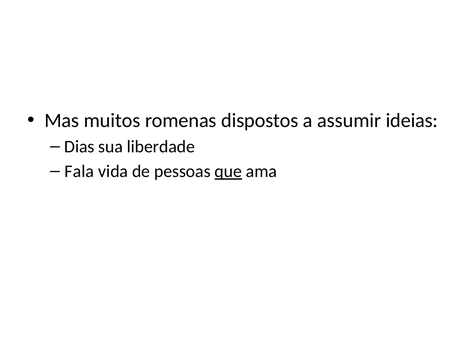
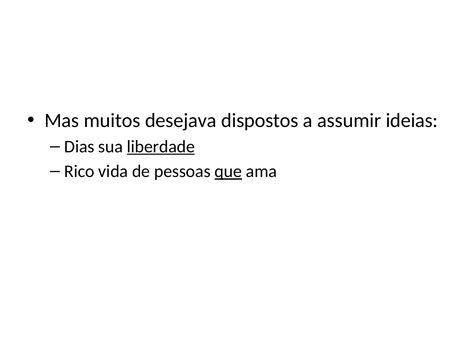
romenas: romenas -> desejava (181, 121)
liberdade underline: none -> present (161, 147)
Fala: Fala -> Rico (79, 172)
